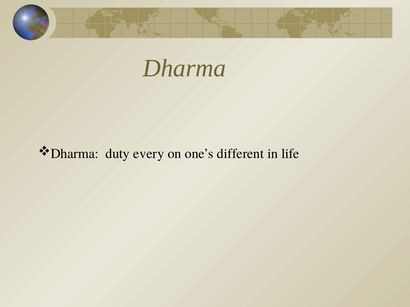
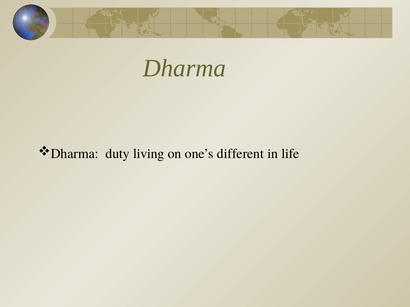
every: every -> living (149, 154)
